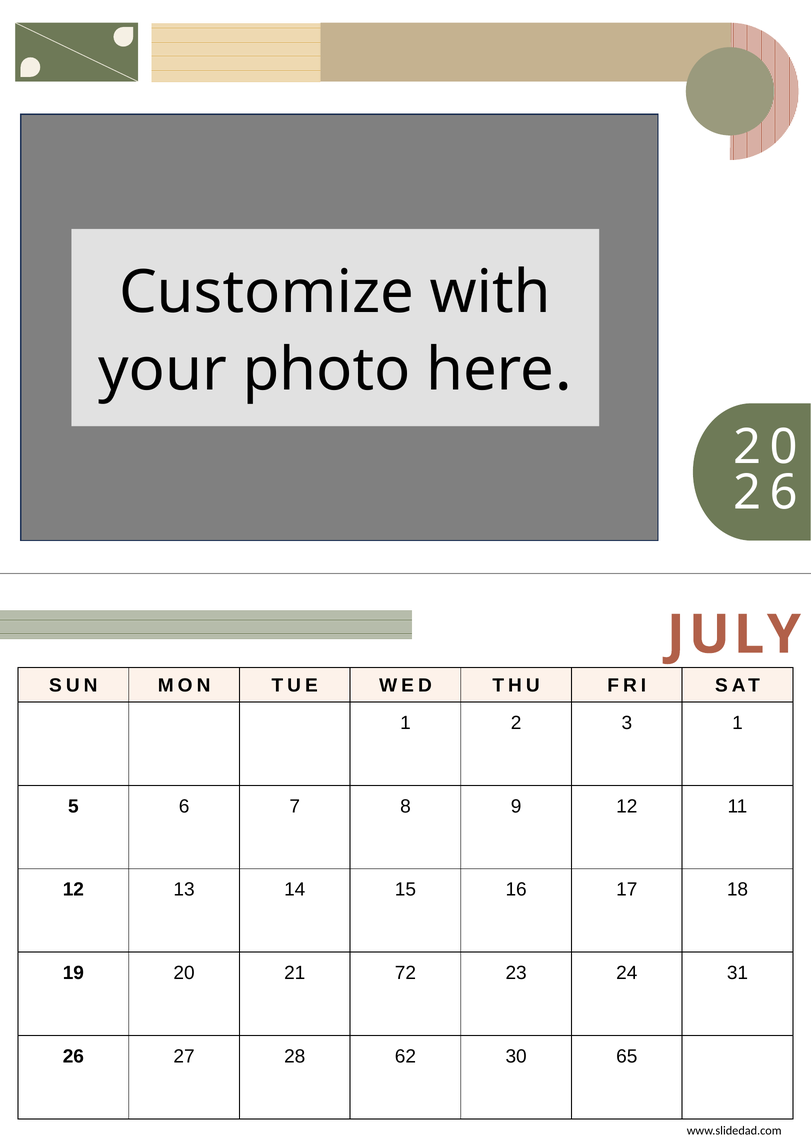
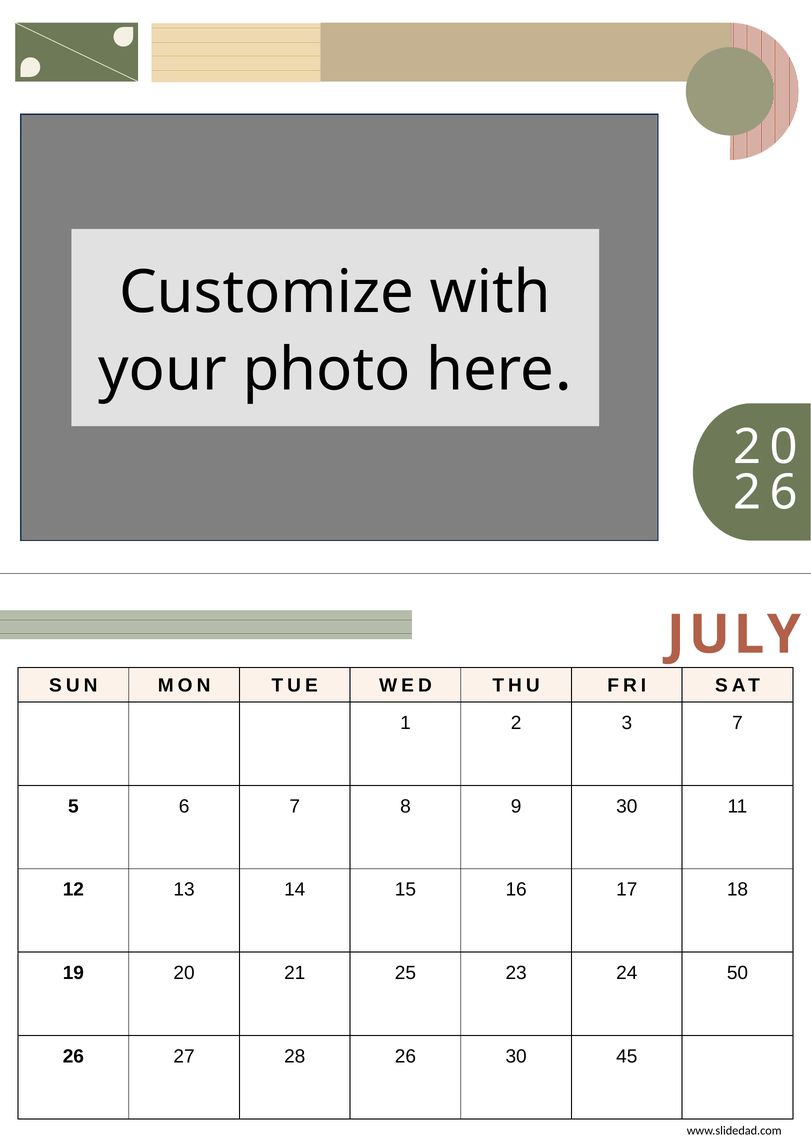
3 1: 1 -> 7 (738, 723)
9 12: 12 -> 30 (627, 806)
72: 72 -> 25 (405, 973)
31: 31 -> 50 (737, 973)
28 62: 62 -> 26 (405, 1056)
65: 65 -> 45 (627, 1056)
